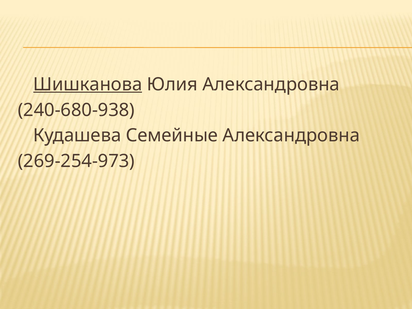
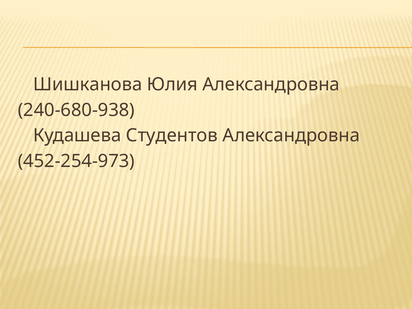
Шишканова underline: present -> none (88, 84)
Семейные: Семейные -> Студентов (172, 136)
269-254-973: 269-254-973 -> 452-254-973 (76, 161)
